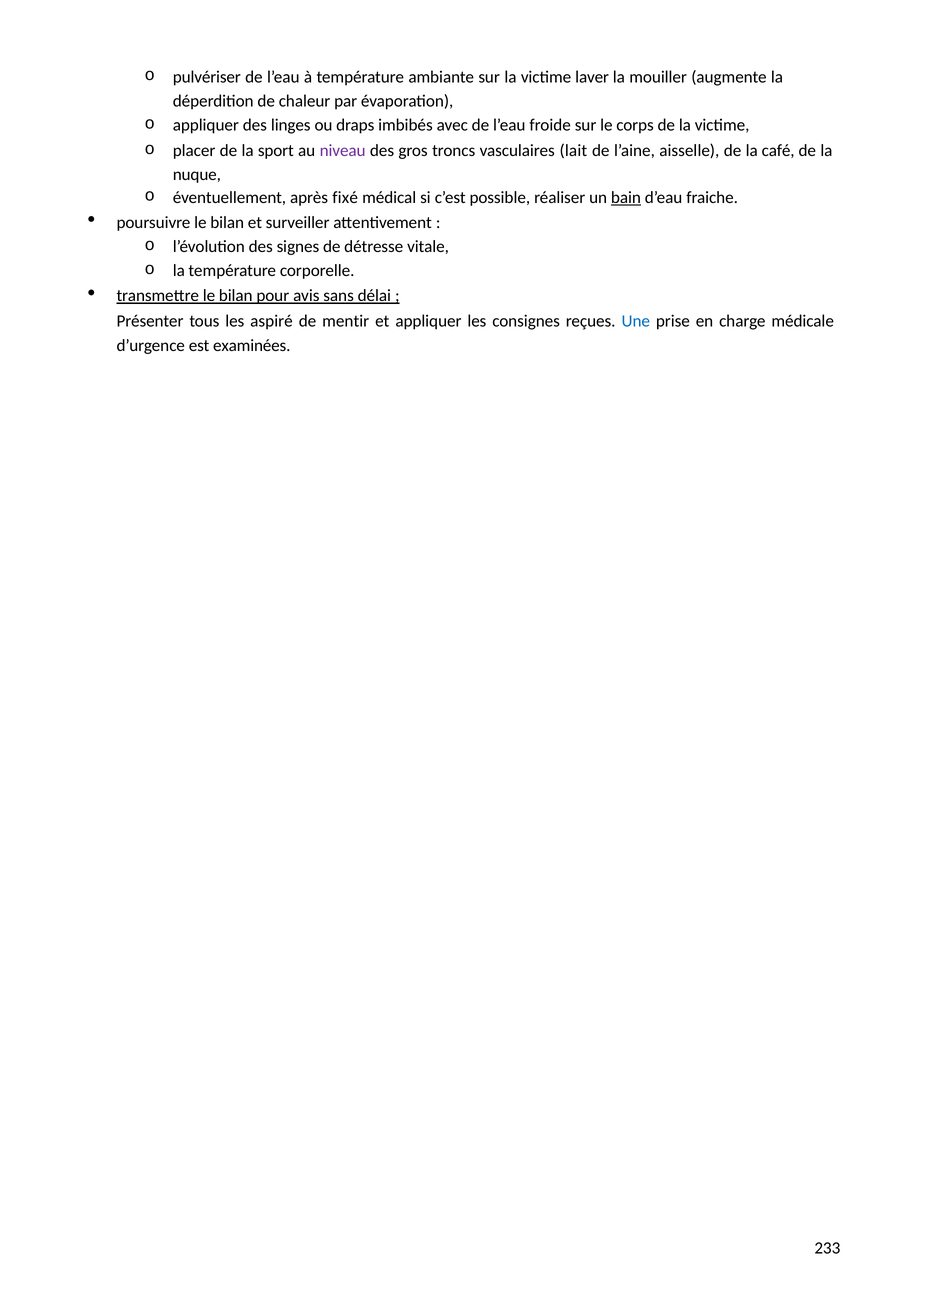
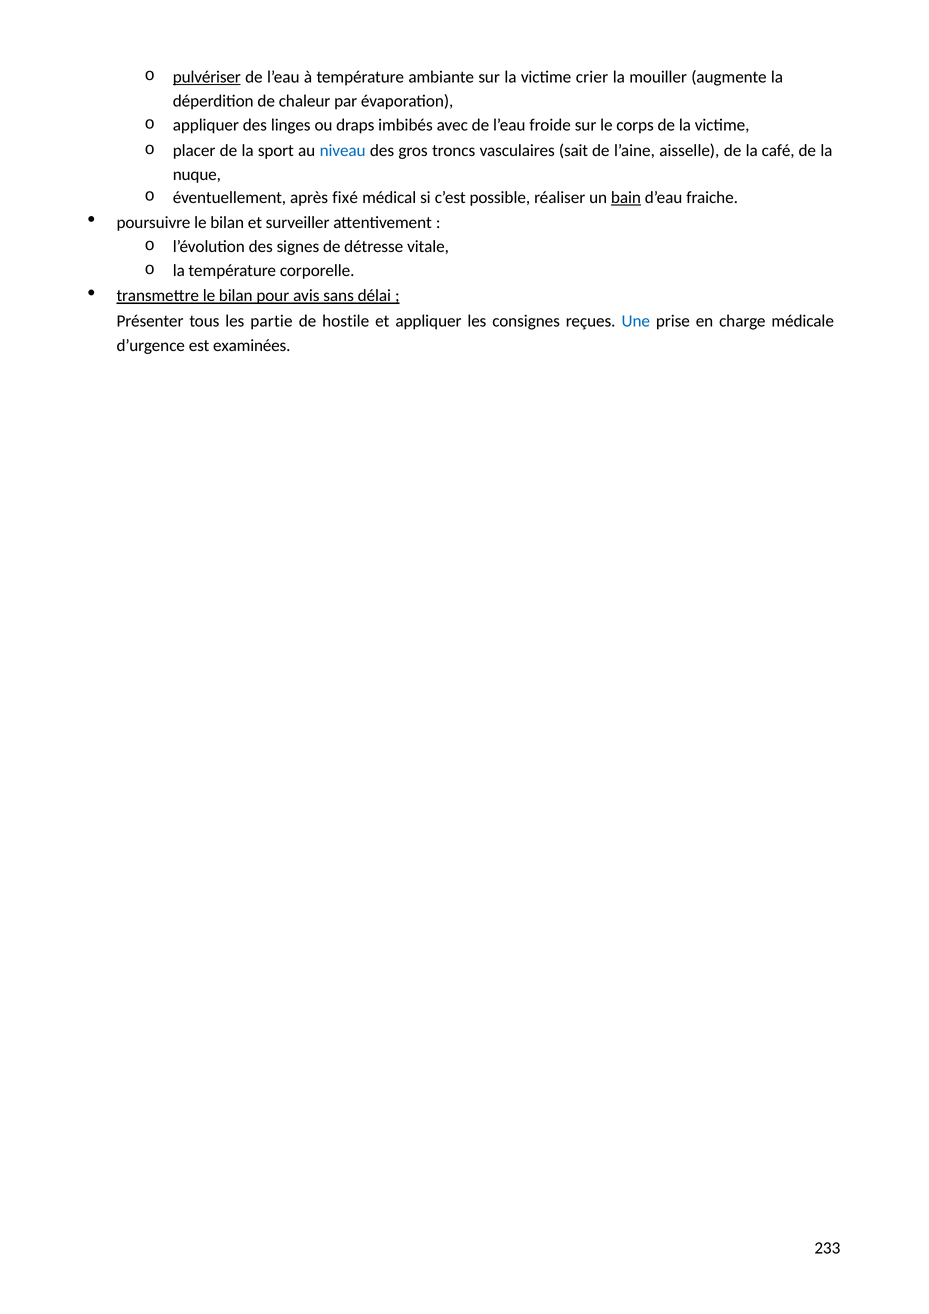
pulvériser underline: none -> present (207, 77)
laver: laver -> crier (592, 77)
niveau colour: purple -> blue (343, 151)
lait: lait -> sait (574, 151)
aspiré: aspiré -> partie (271, 321)
mentir: mentir -> hostile (346, 321)
